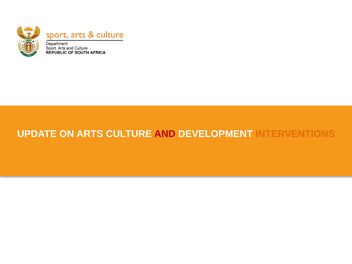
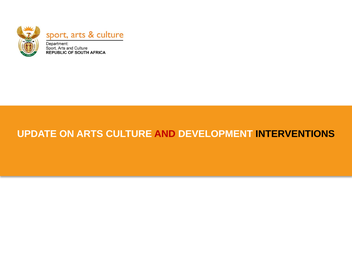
INTERVENTIONS colour: orange -> black (295, 134)
